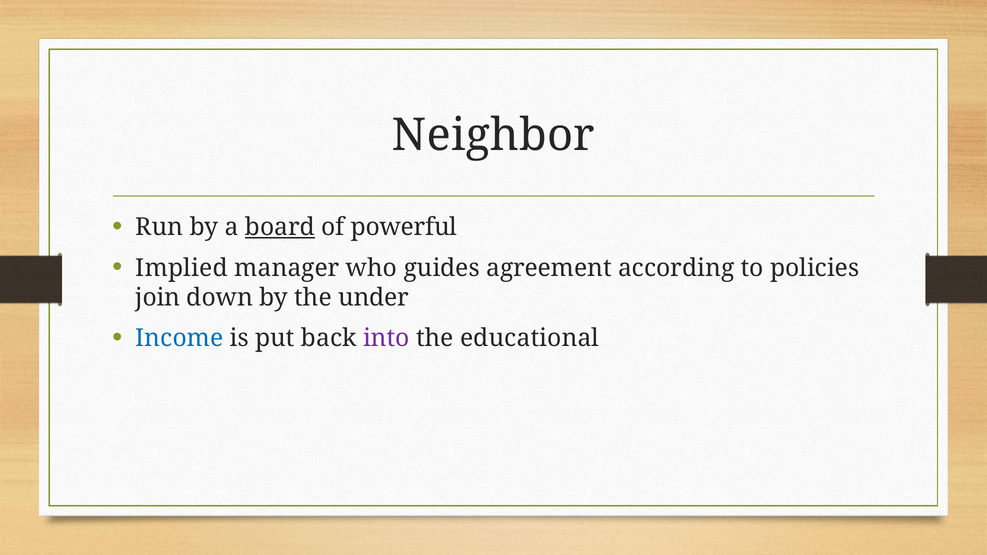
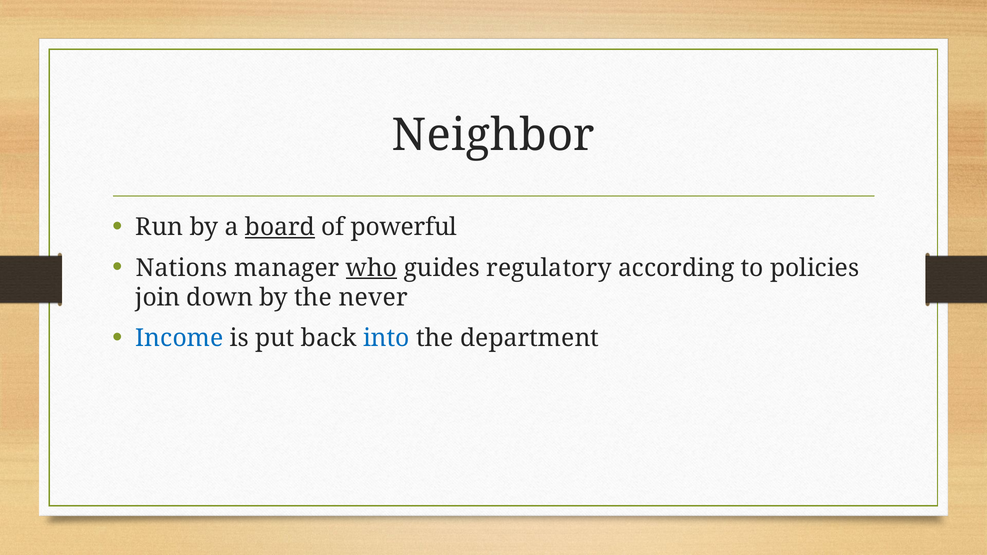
Implied: Implied -> Nations (182, 268)
who underline: none -> present (372, 268)
agreement: agreement -> regulatory (549, 268)
under: under -> never (373, 298)
into colour: purple -> blue (386, 338)
educational: educational -> department (530, 338)
